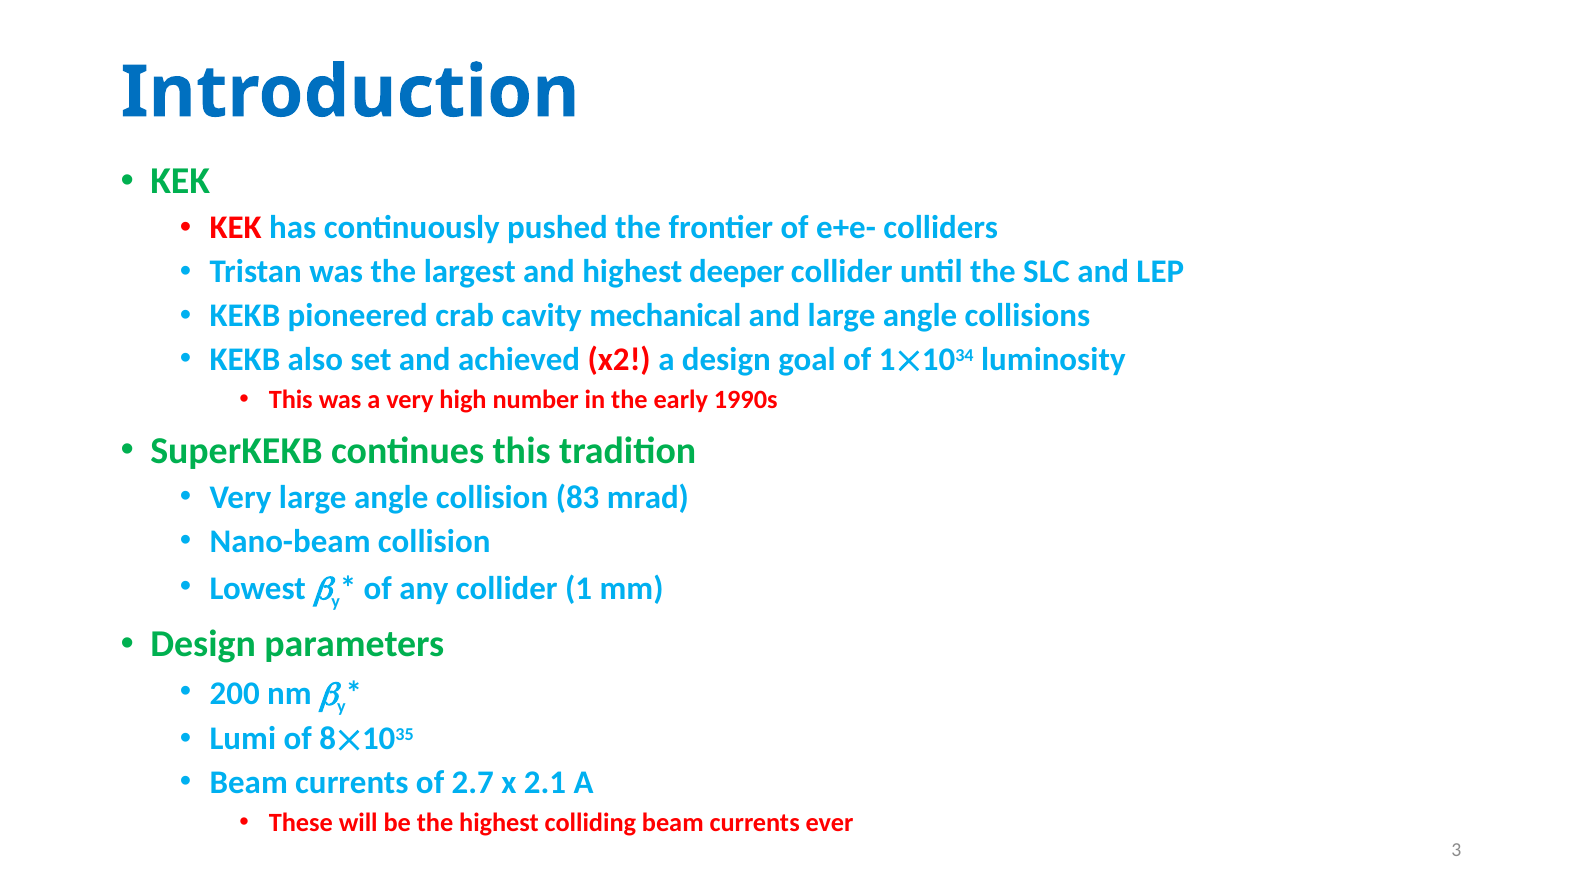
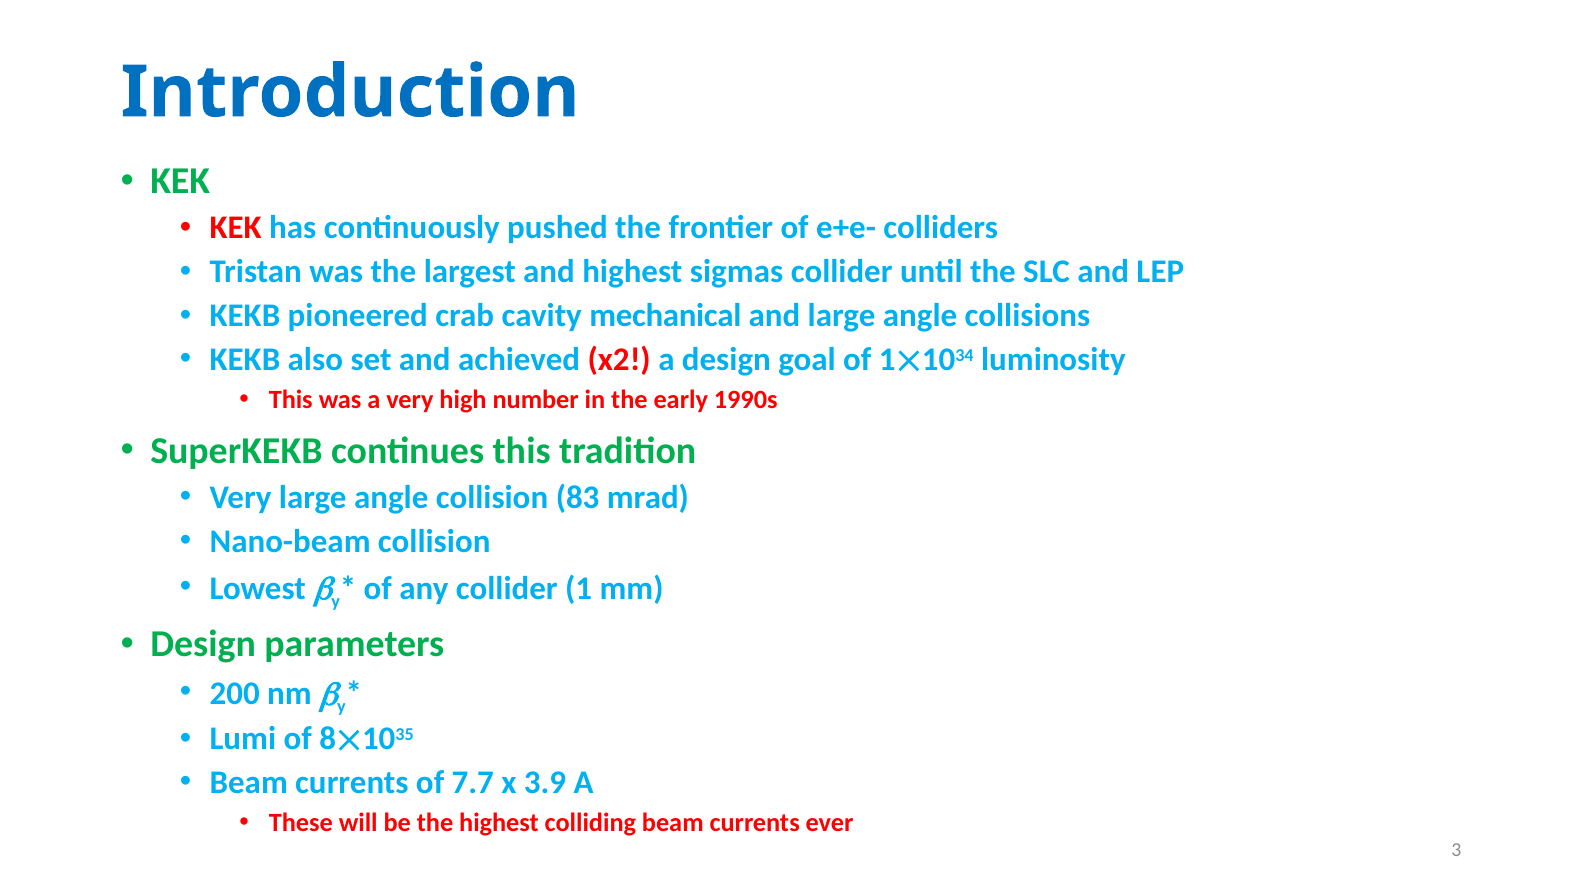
deeper: deeper -> sigmas (737, 272)
2.7: 2.7 -> 7.7 (473, 782)
2.1: 2.1 -> 3.9 (545, 782)
